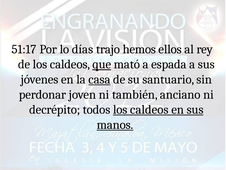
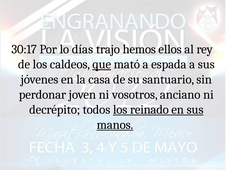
51:17: 51:17 -> 30:17 (24, 49)
casa underline: present -> none (99, 79)
también: también -> vosotros (135, 94)
todos los caldeos: caldeos -> reinado (149, 109)
